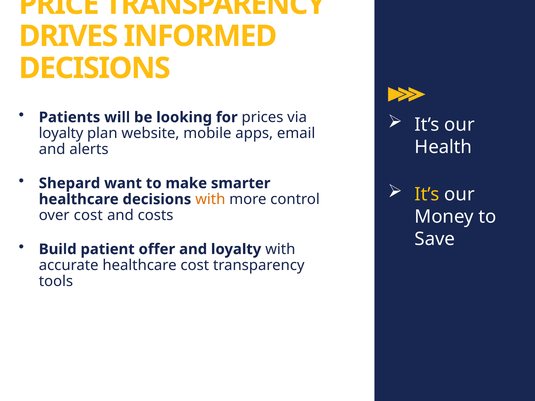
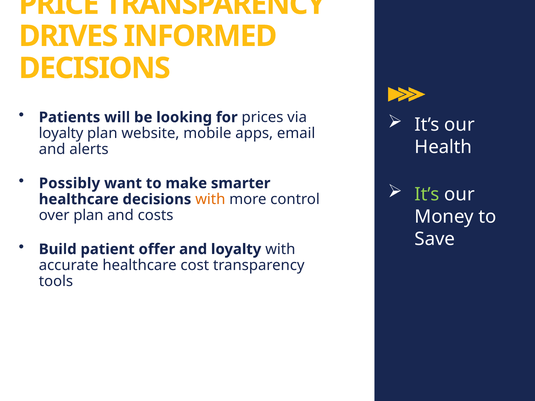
Shepard: Shepard -> Possibly (69, 183)
It’s colour: yellow -> light green (427, 195)
over cost: cost -> plan (88, 215)
